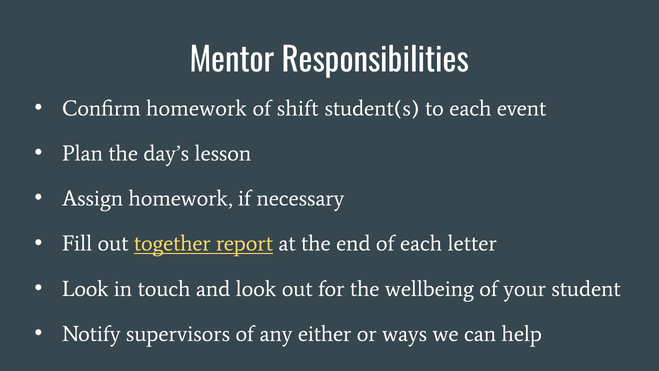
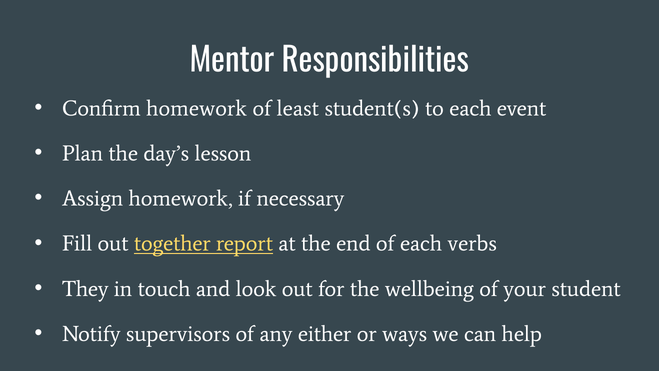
shift: shift -> least (298, 108)
letter: letter -> verbs (472, 243)
Look: Look -> They (85, 289)
